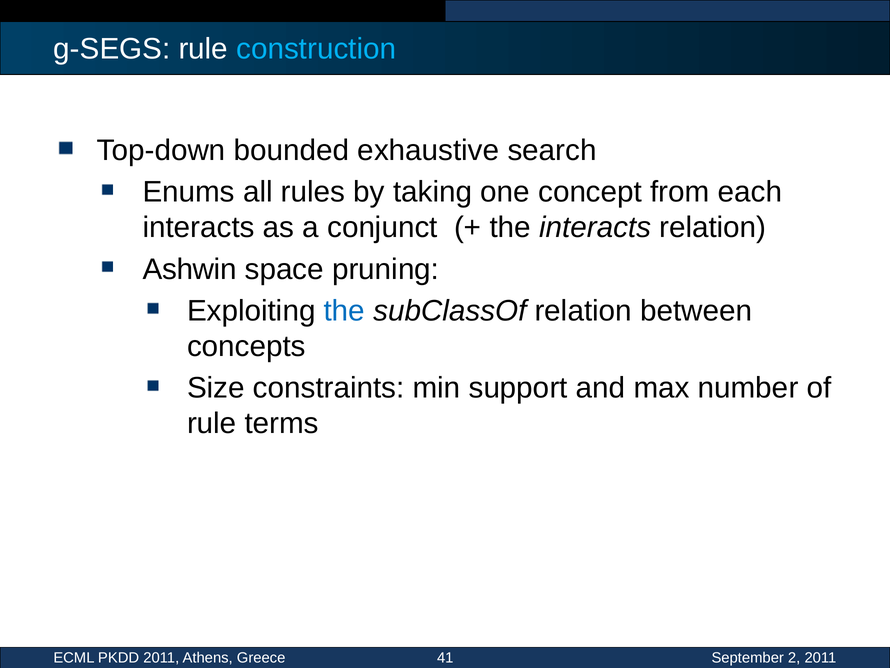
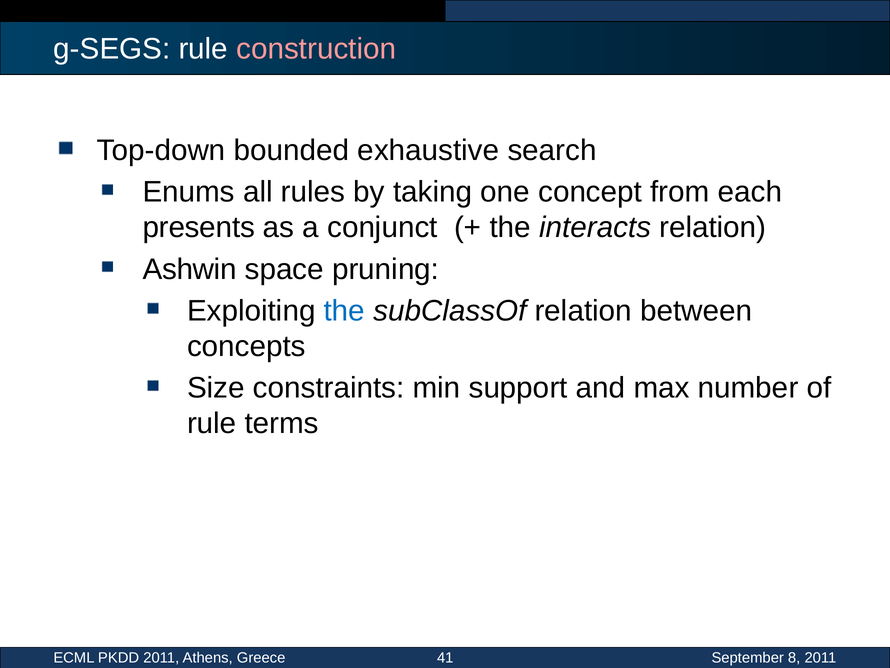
construction colour: light blue -> pink (316, 49)
interacts: interacts -> presents (199, 228)
2: 2 -> 8 (794, 657)
